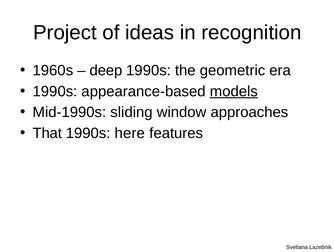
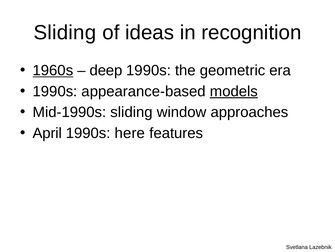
Project: Project -> Sliding (65, 32)
1960s underline: none -> present (53, 70)
That: That -> April (47, 133)
